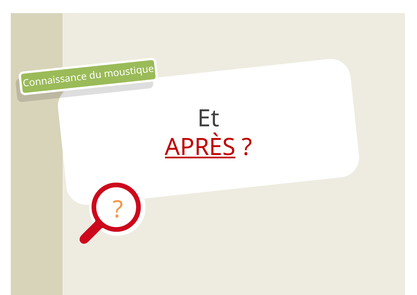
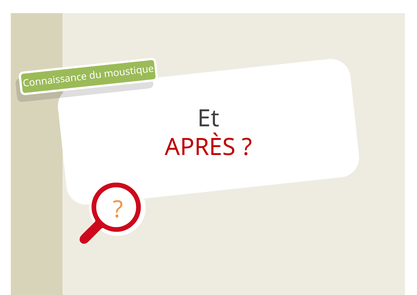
APRÈS underline: present -> none (200, 147)
